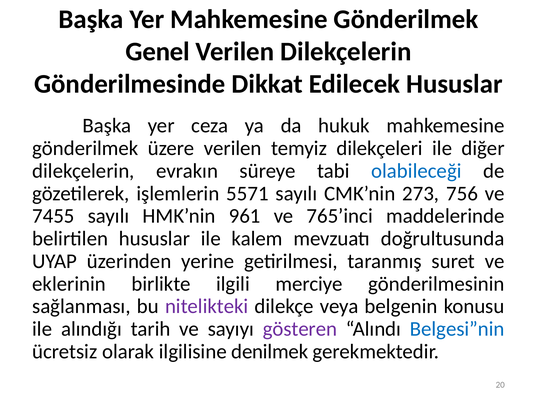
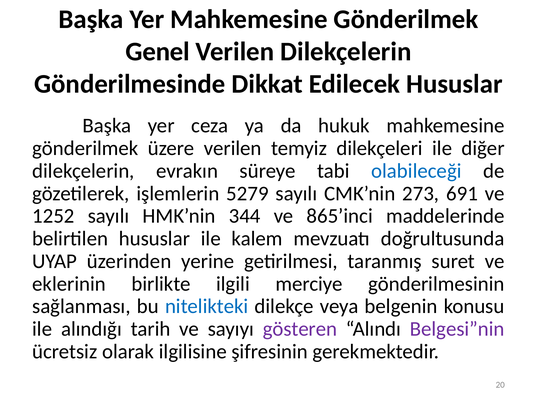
5571: 5571 -> 5279 (247, 193)
756: 756 -> 691 (462, 193)
7455: 7455 -> 1252 (53, 216)
961: 961 -> 344 (245, 216)
765’inci: 765’inci -> 865’inci (340, 216)
nitelikteki colour: purple -> blue (207, 306)
Belgesi”nin colour: blue -> purple (457, 329)
denilmek: denilmek -> şifresinin (270, 351)
